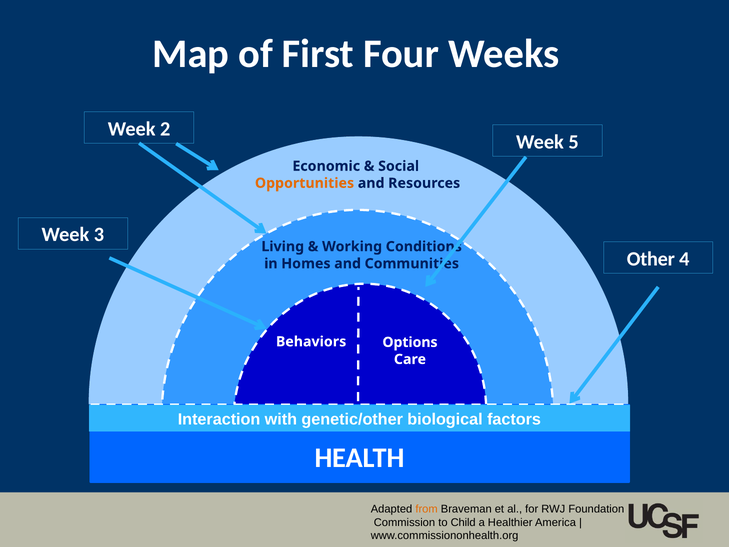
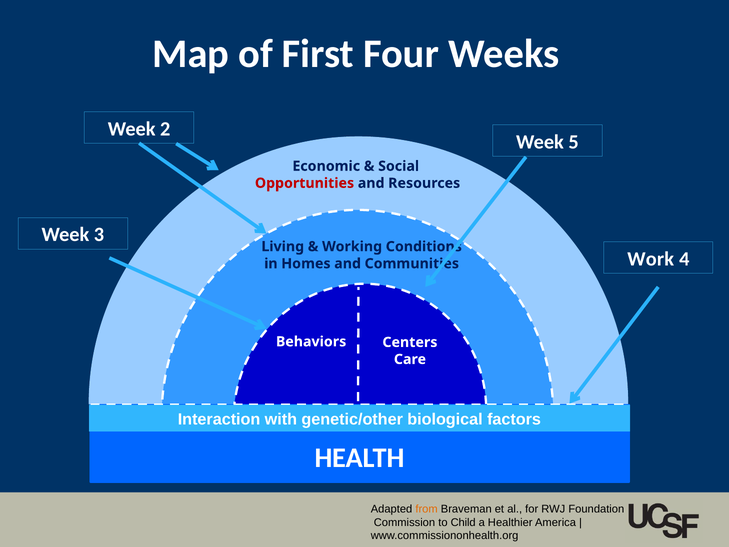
Opportunities colour: orange -> red (304, 183)
Other: Other -> Work (651, 259)
Options: Options -> Centers (410, 342)
